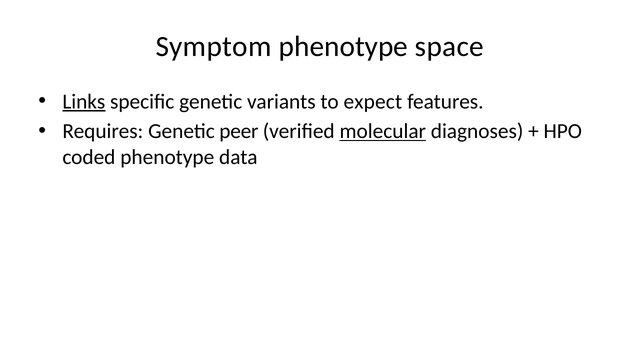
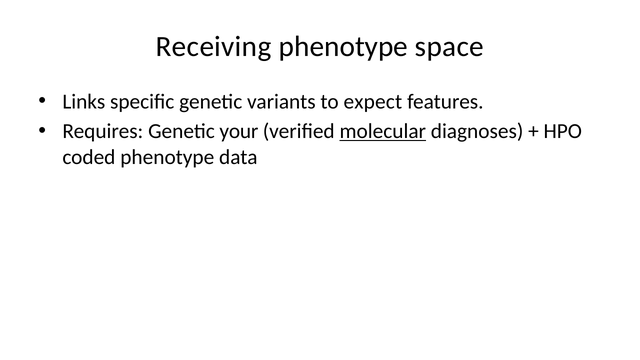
Symptom: Symptom -> Receiving (214, 46)
Links underline: present -> none (84, 102)
peer: peer -> your (239, 131)
